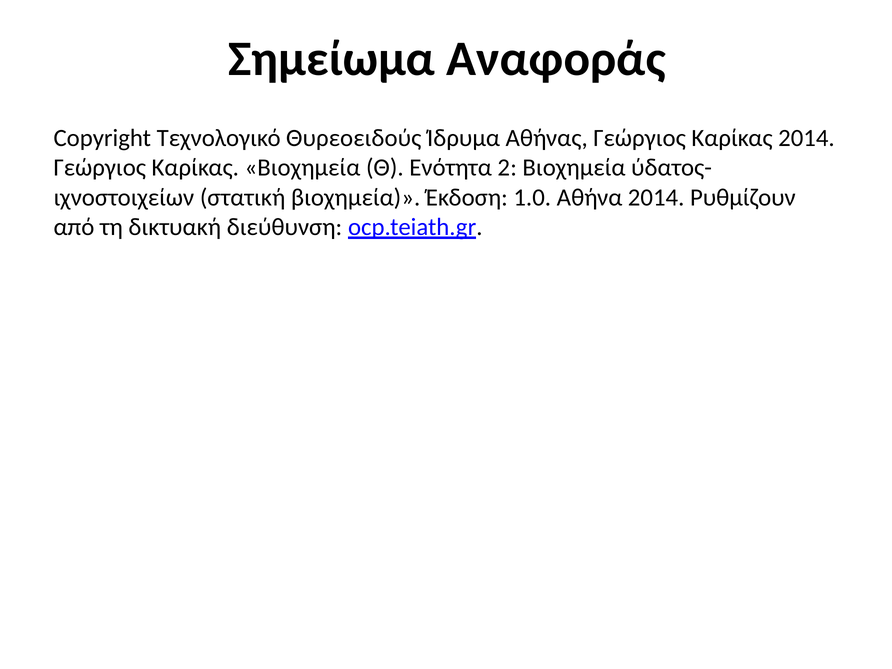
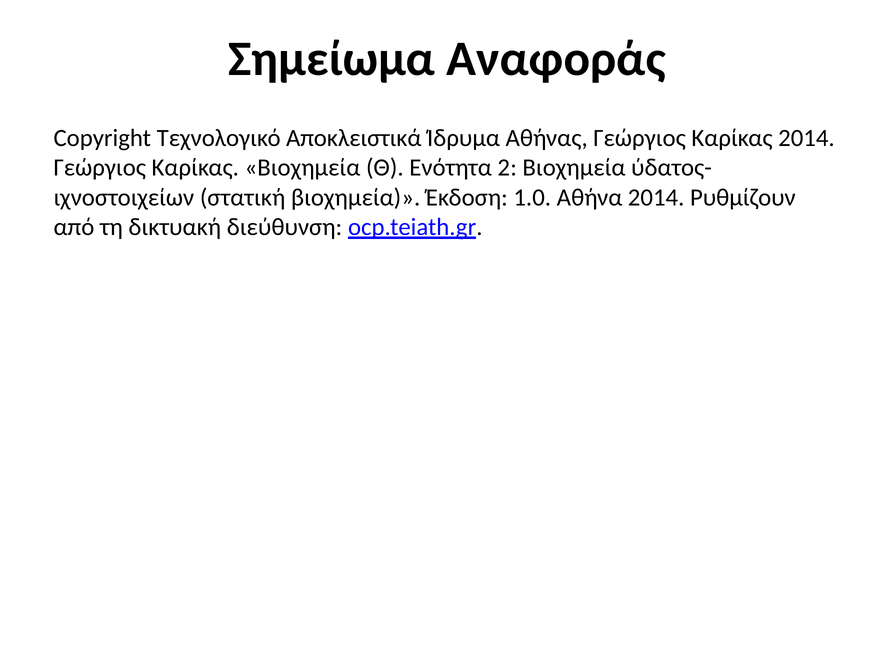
Θυρεοειδούς: Θυρεοειδούς -> Αποκλειστικά (354, 138)
